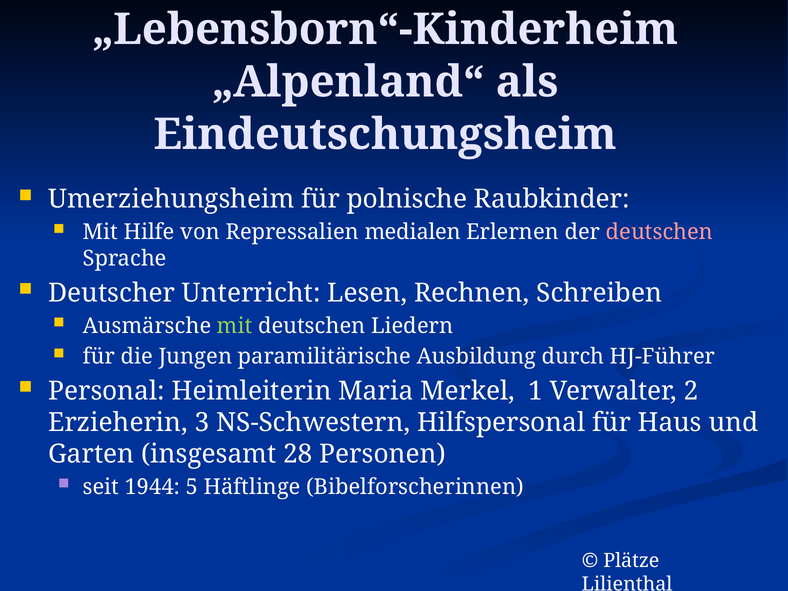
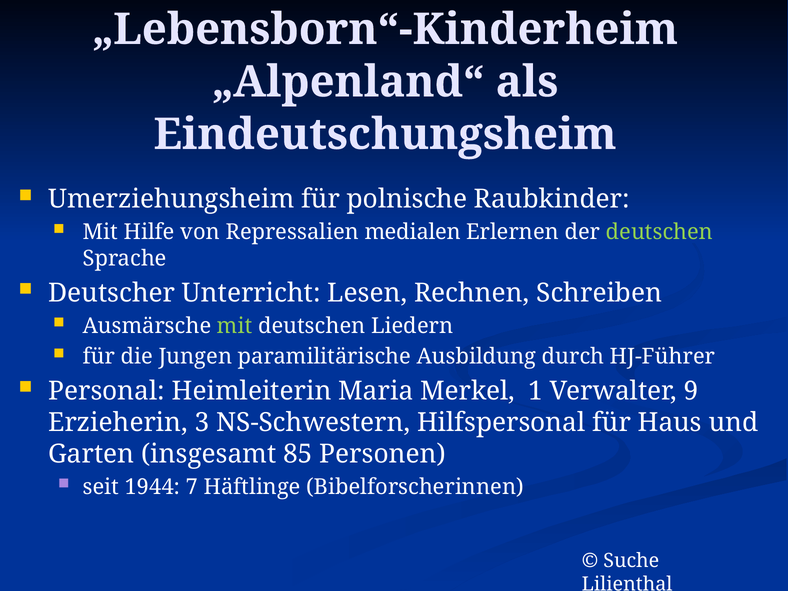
deutschen colour: pink -> light green (660, 232)
2: 2 -> 9 (691, 391)
28: 28 -> 85 (298, 454)
5: 5 -> 7 (192, 487)
Plätze: Plätze -> Suche (631, 561)
